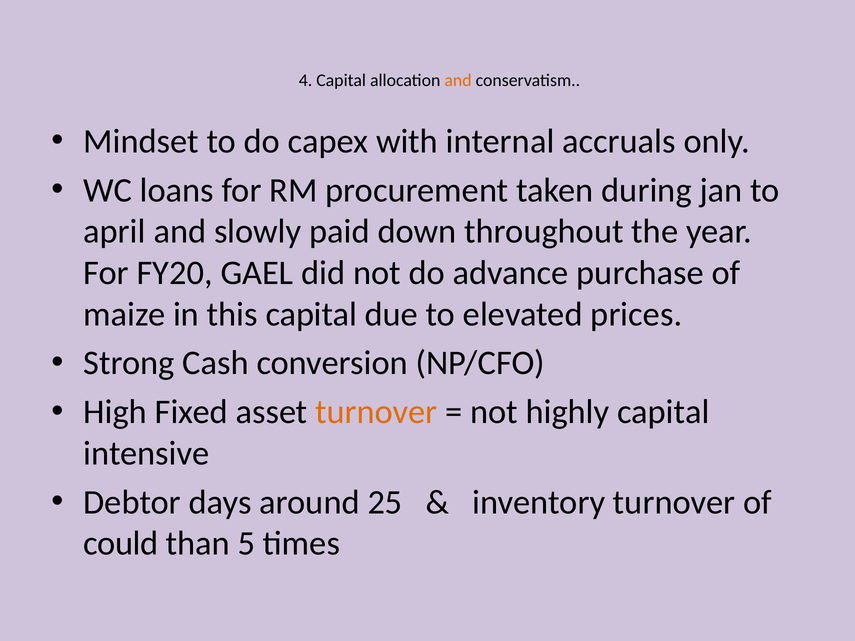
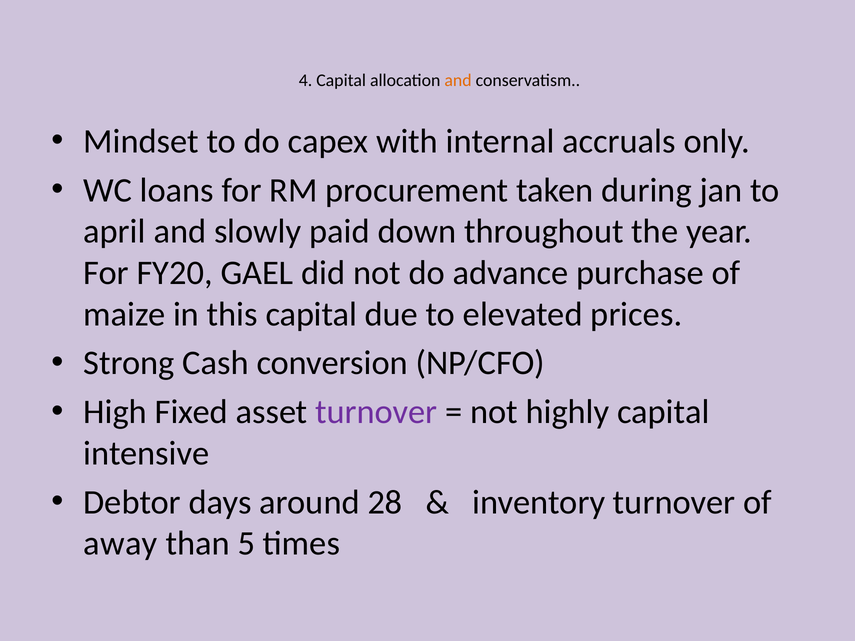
turnover colour: orange -> purple (376, 412)
25: 25 -> 28 (385, 502)
could: could -> away (120, 544)
